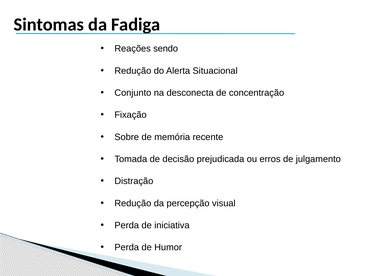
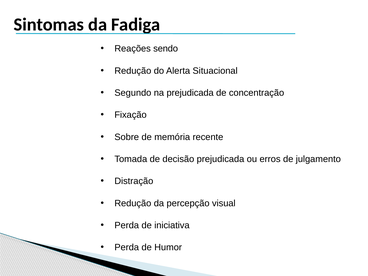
Conjunto: Conjunto -> Segundo (133, 93)
na desconecta: desconecta -> prejudicada (190, 93)
